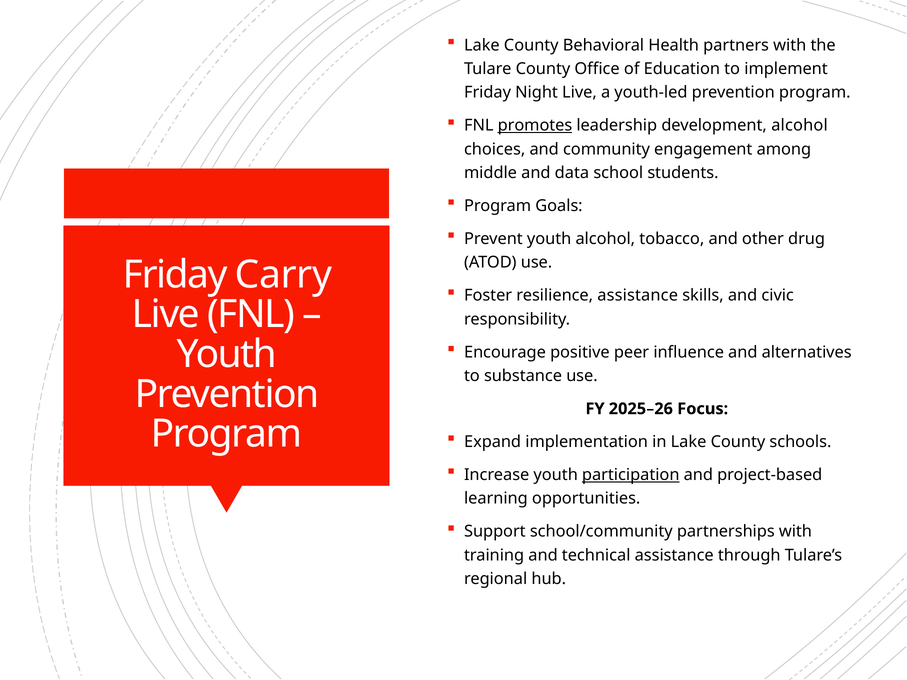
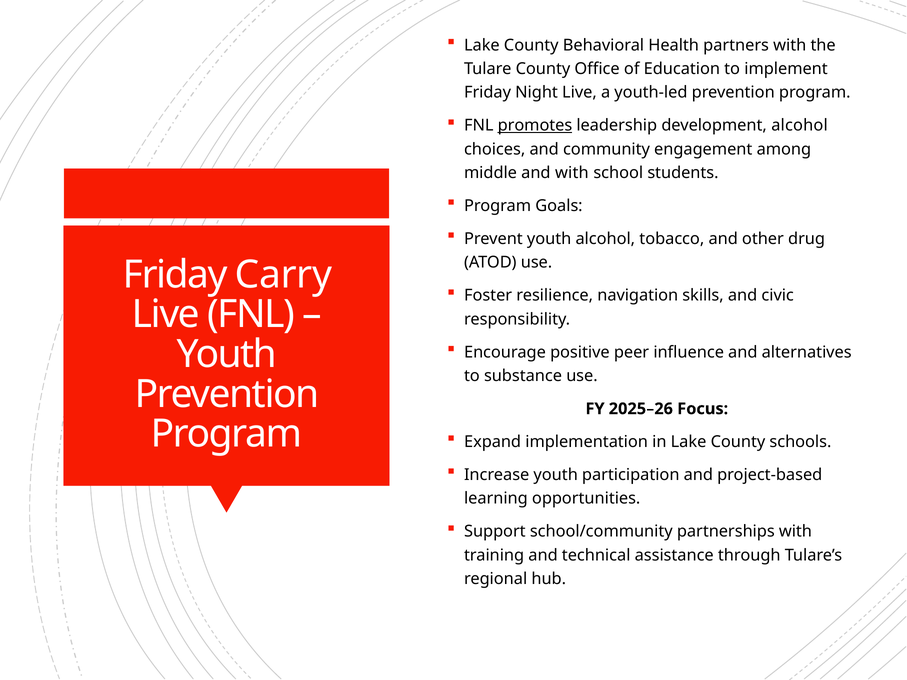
and data: data -> with (572, 173)
resilience assistance: assistance -> navigation (638, 296)
participation underline: present -> none (631, 475)
